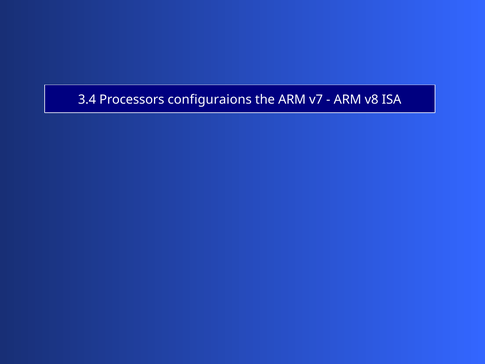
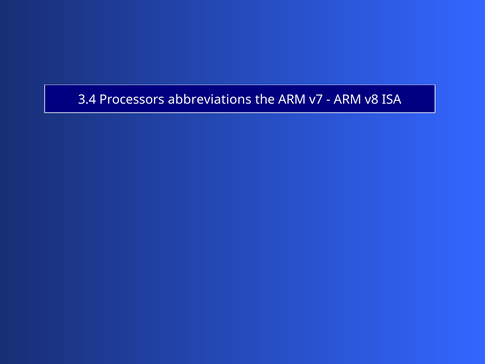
configuraions: configuraions -> abbreviations (210, 100)
